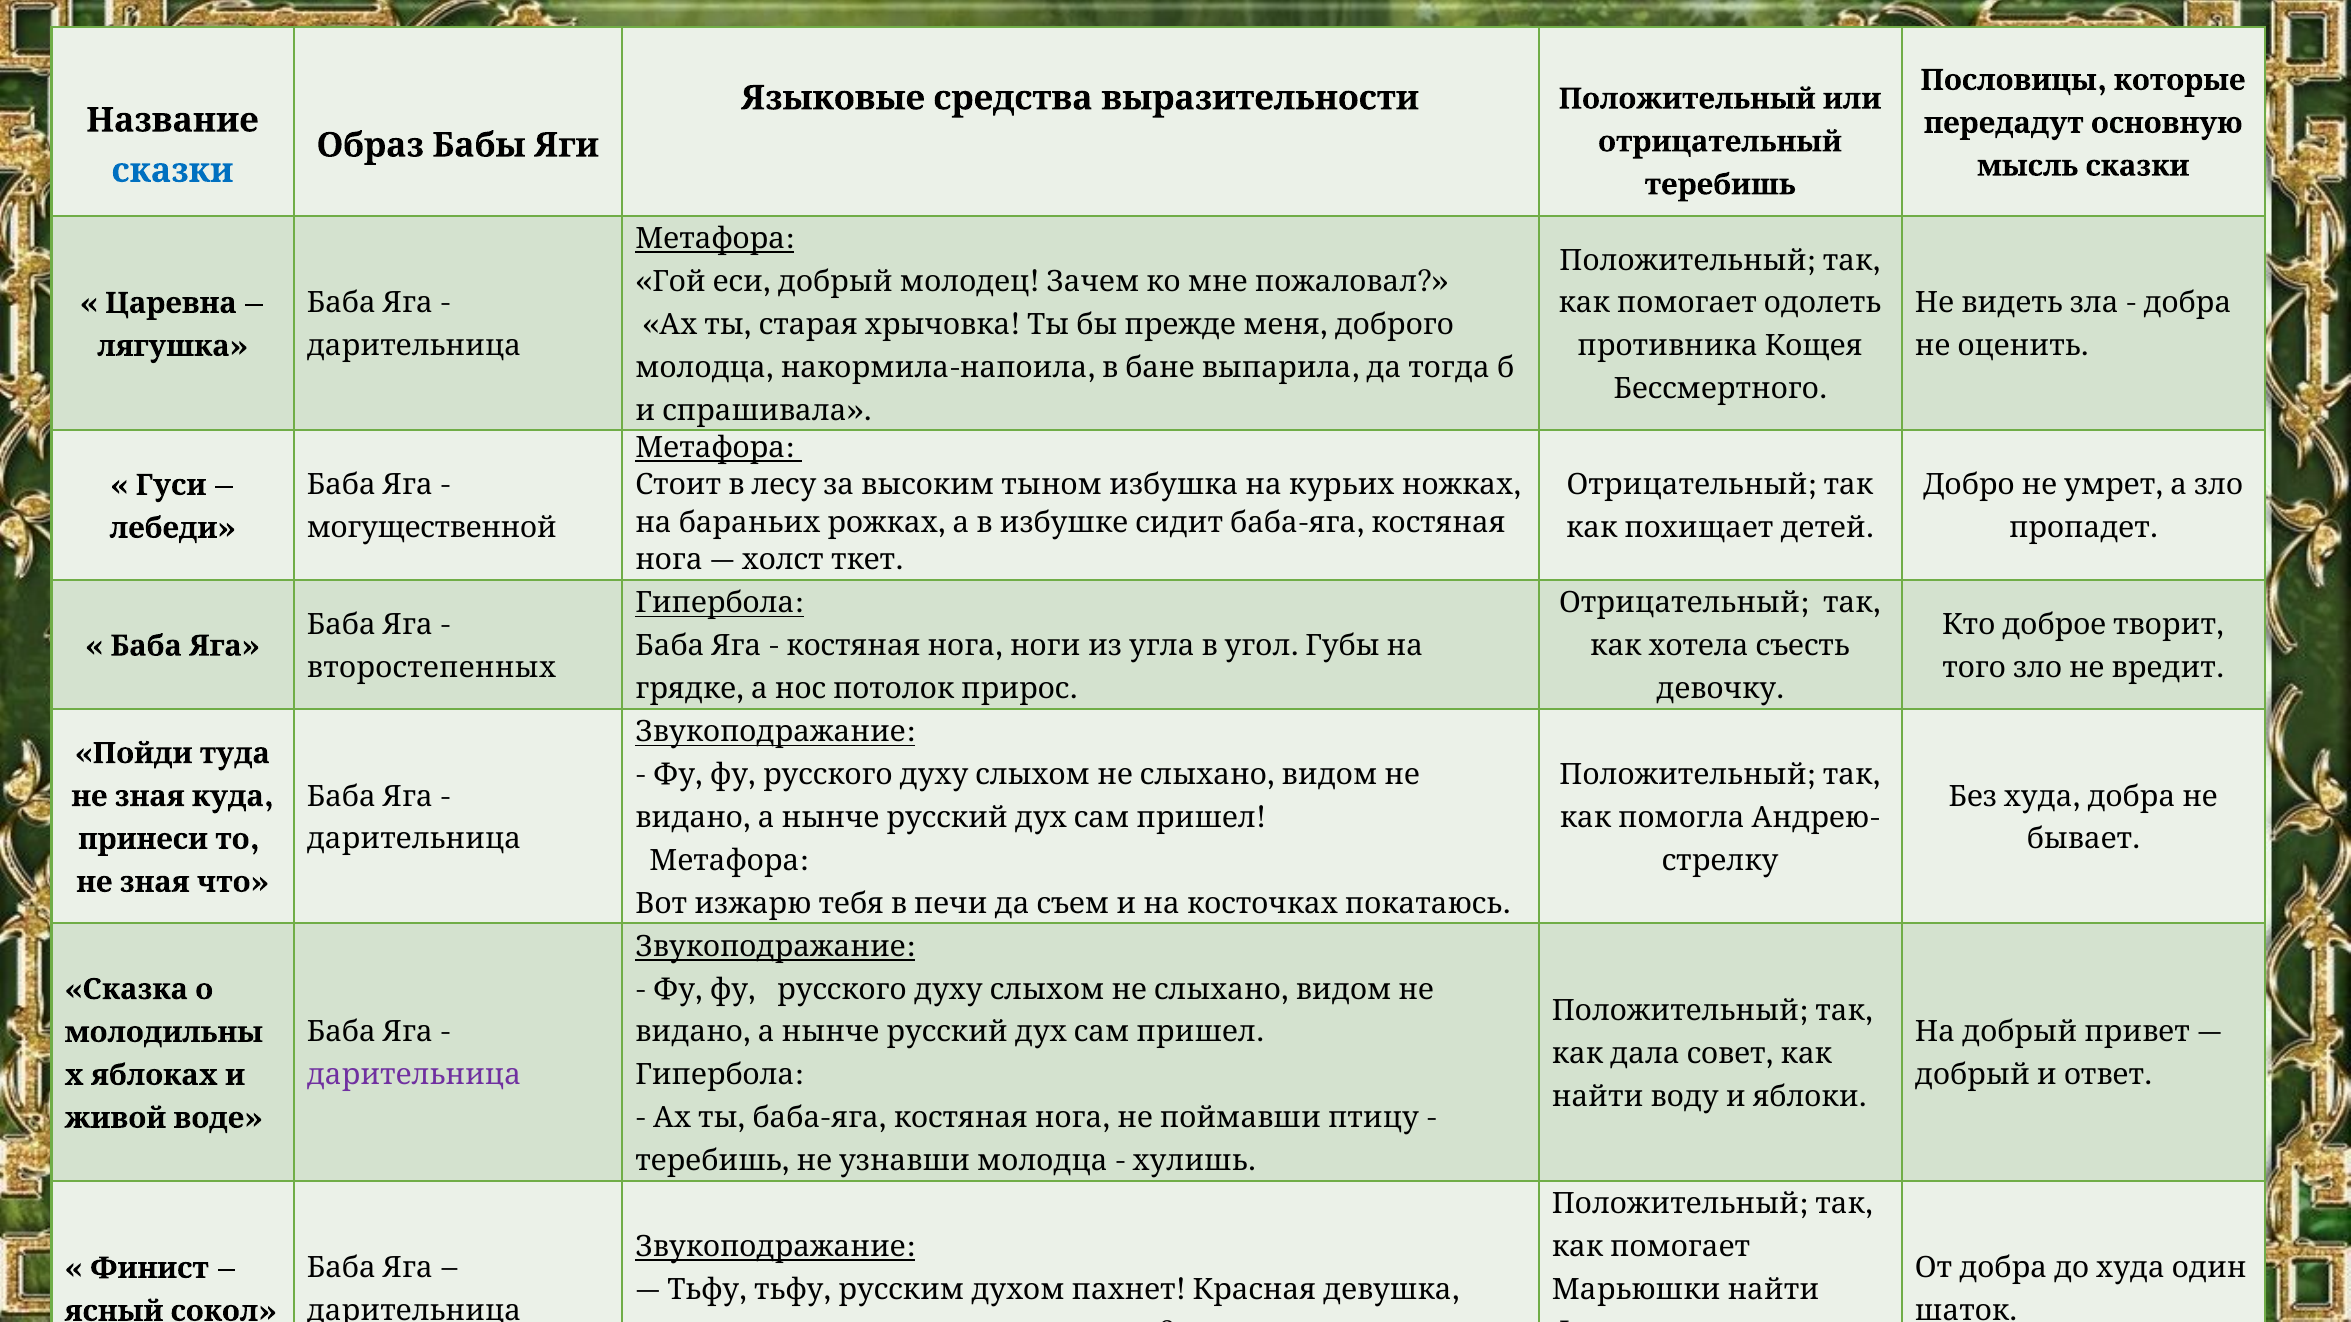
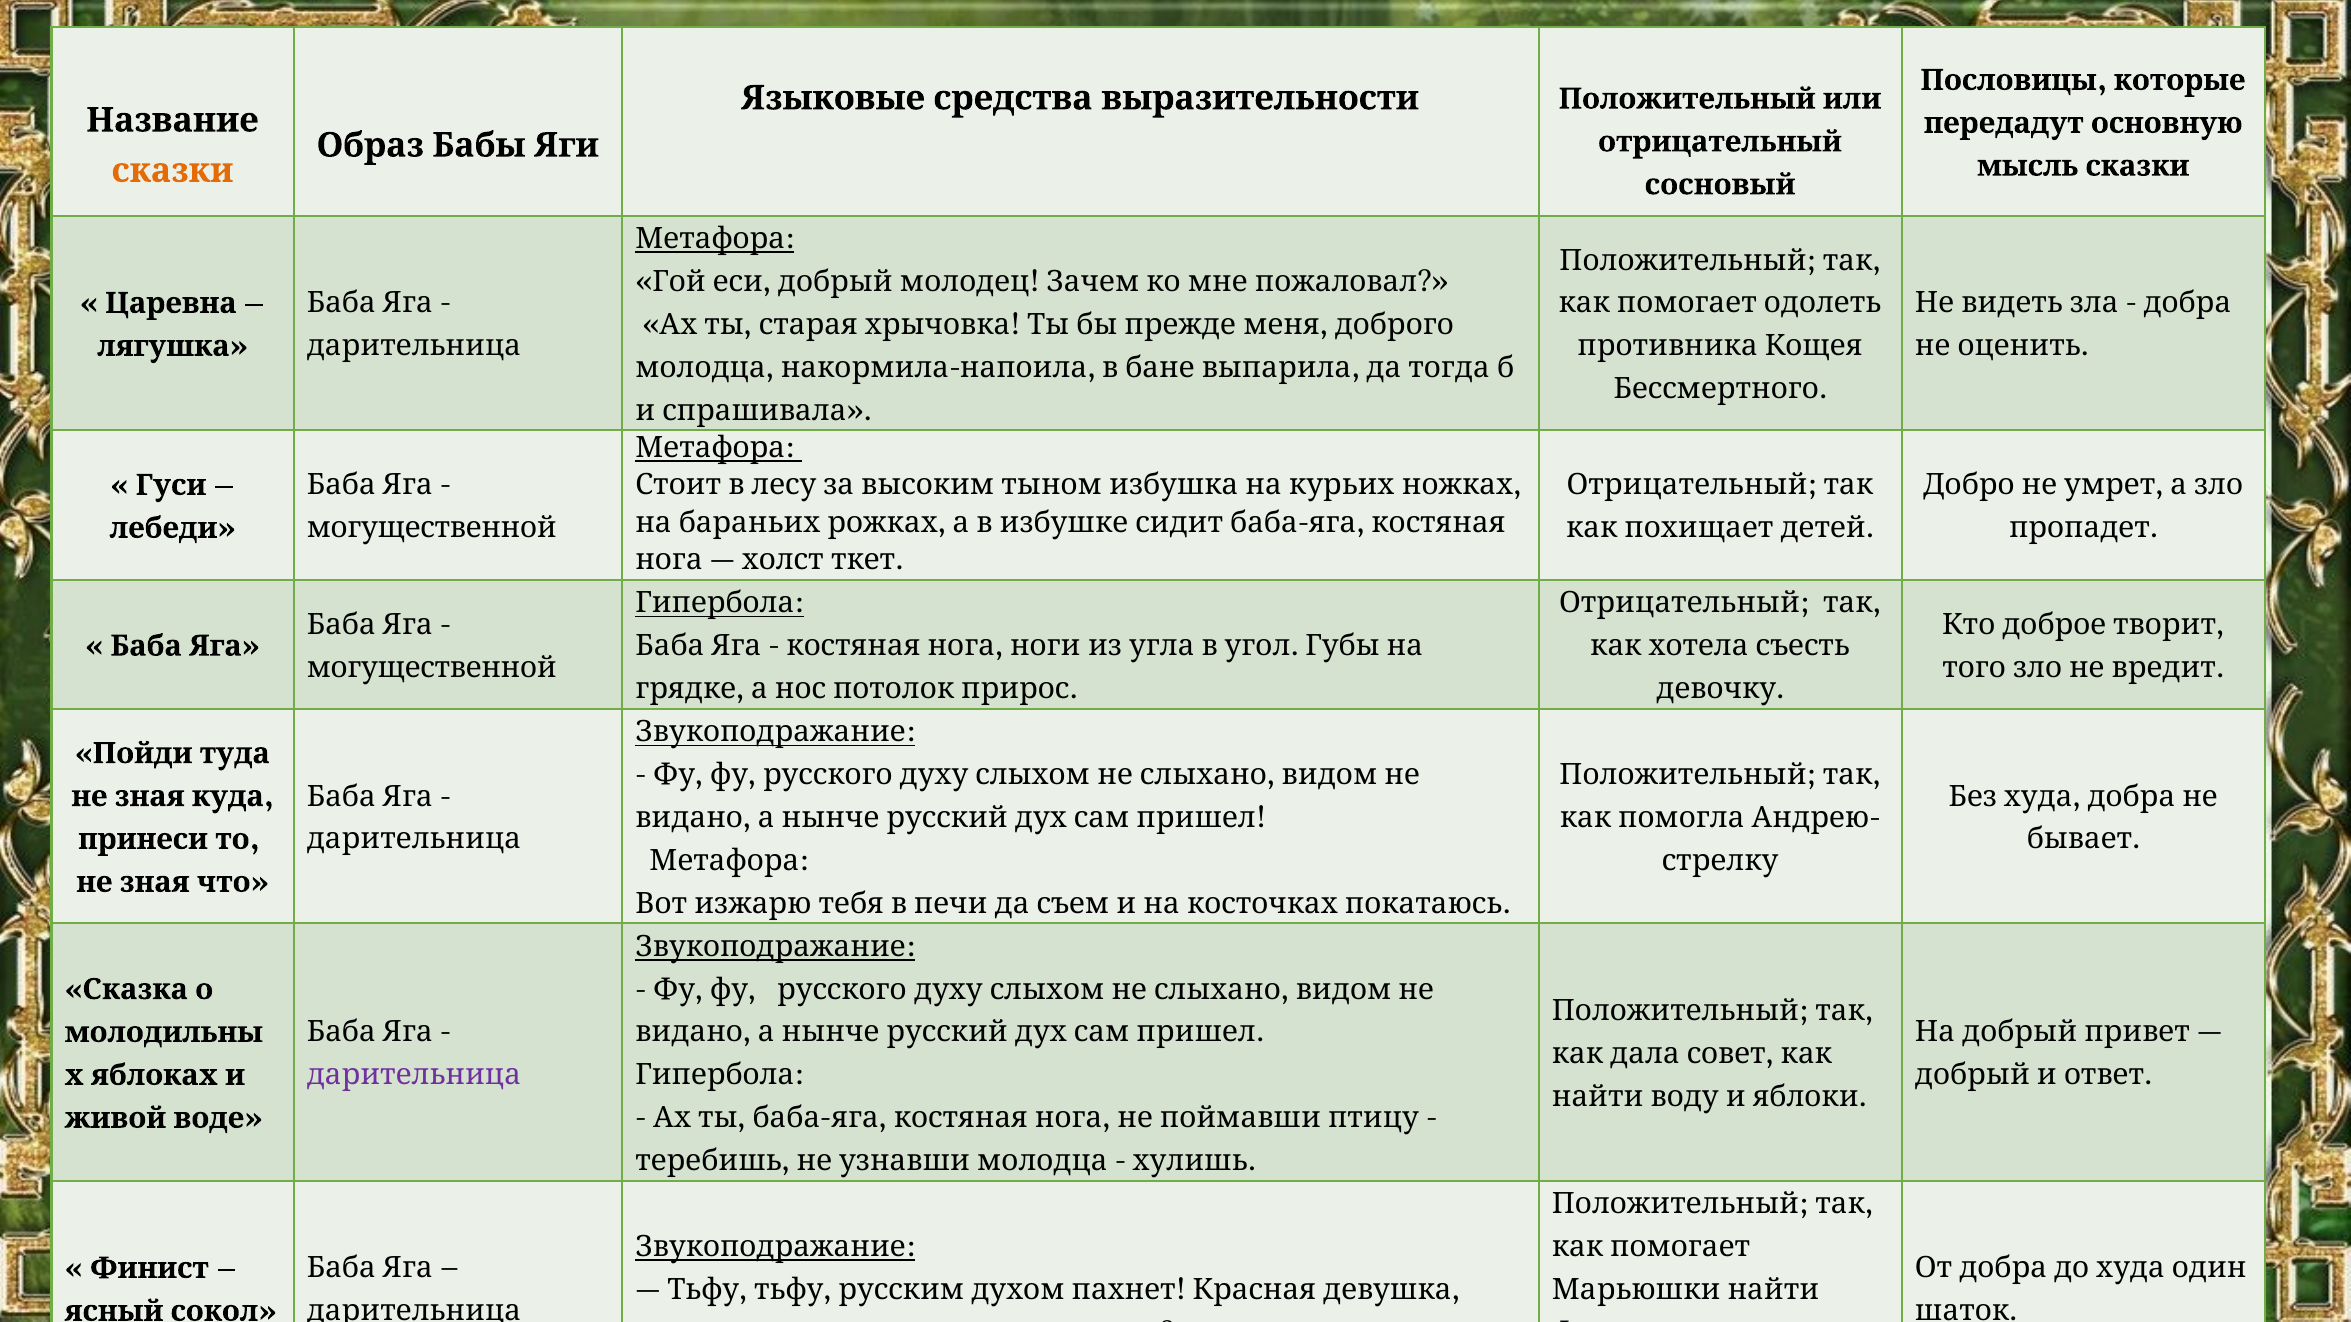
сказки colour: blue -> orange (173, 171)
теребишь: теребишь -> сосновый (1720, 185)
второстепенных: второстепенных -> могущественной (432, 668)
